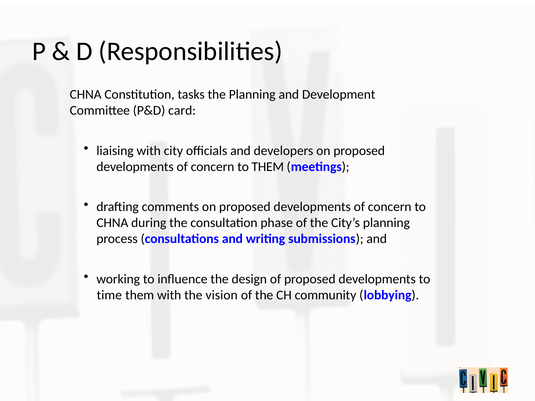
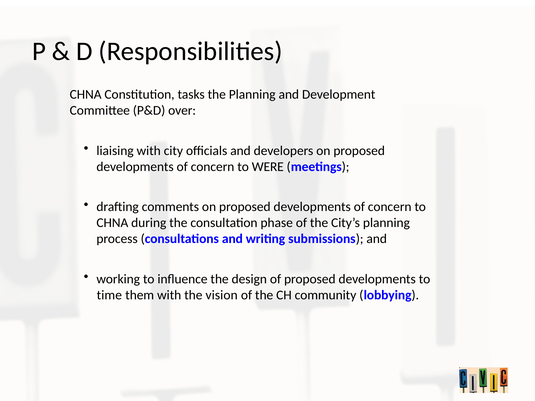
card: card -> over (182, 111)
to THEM: THEM -> WERE (268, 167)
